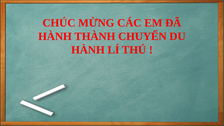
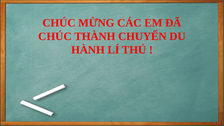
HÀNH: HÀNH -> CHÚC (55, 36)
